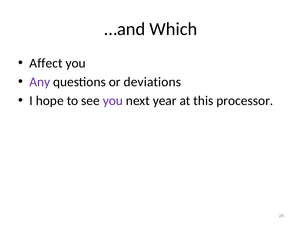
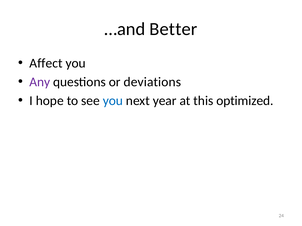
Which: Which -> Better (173, 29)
you colour: purple -> blue (113, 101)
processor: processor -> optimized (245, 101)
